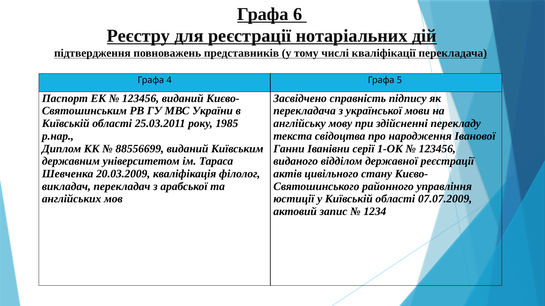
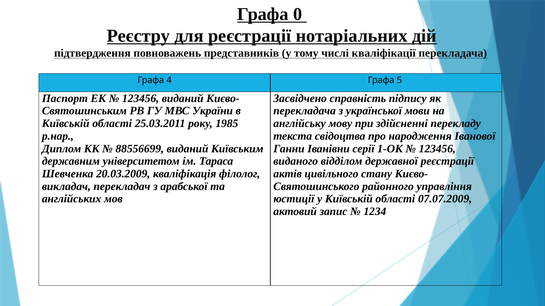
6: 6 -> 0 (298, 14)
